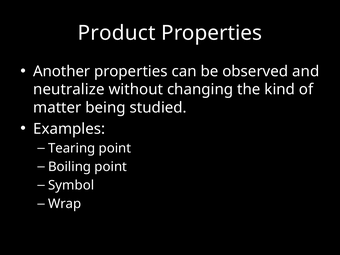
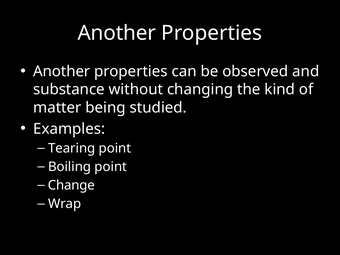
Product: Product -> Another (117, 33)
neutralize: neutralize -> substance (69, 89)
Symbol: Symbol -> Change (71, 185)
